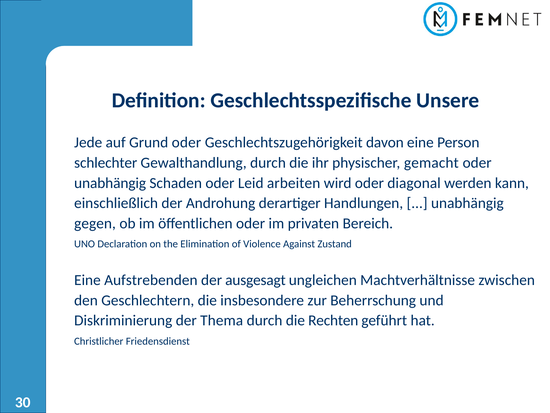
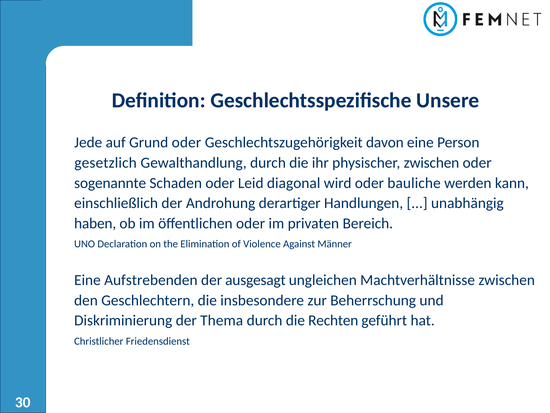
schlechter: schlechter -> gesetzlich (106, 163)
physischer gemacht: gemacht -> zwischen (431, 163)
unabhängig: unabhängig -> sogenannte (110, 183)
arbeiten: arbeiten -> diagonal (294, 183)
diagonal: diagonal -> bauliche (414, 183)
gegen: gegen -> haben (95, 223)
Zustand: Zustand -> Männer (335, 244)
